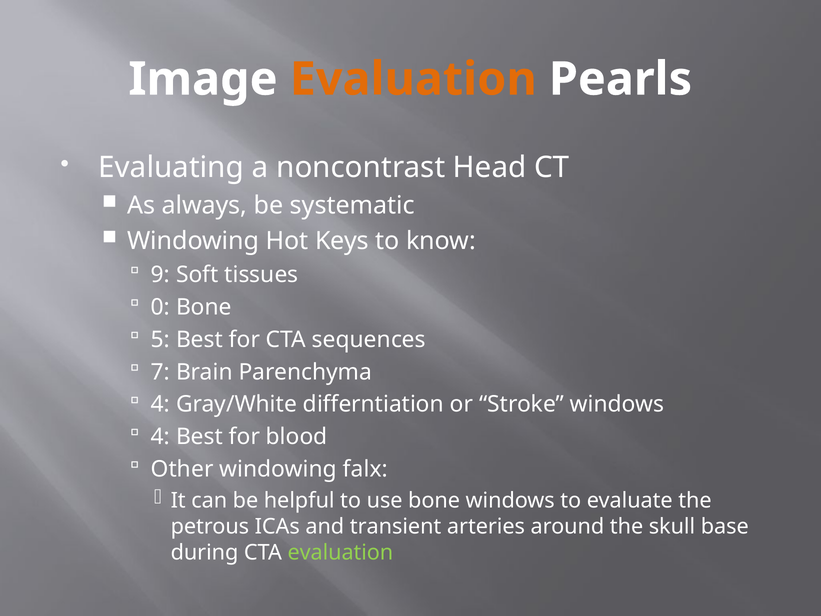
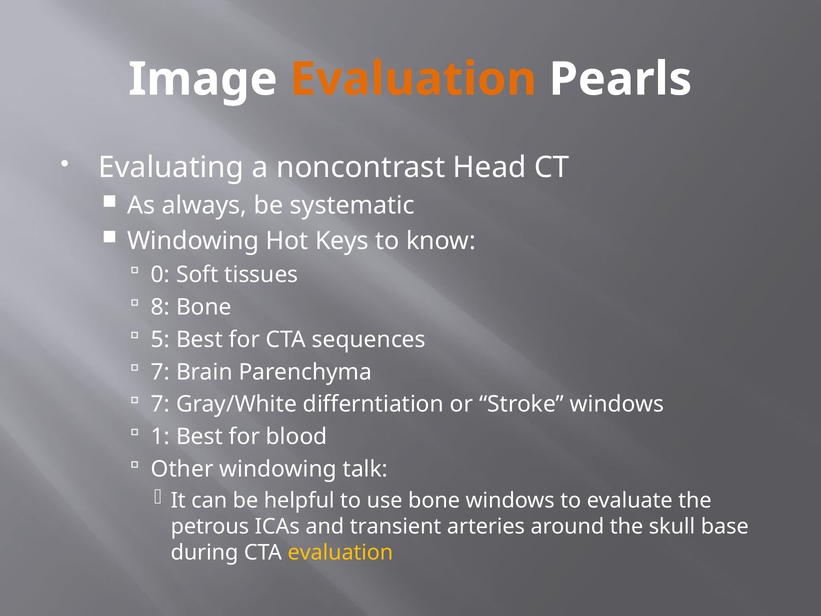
9: 9 -> 0 (161, 275)
0: 0 -> 8 (161, 307)
4: 4 -> 7 (161, 404)
4: 4 -> 1 (161, 437)
falx: falx -> talk (365, 469)
evaluation colour: light green -> yellow (340, 552)
